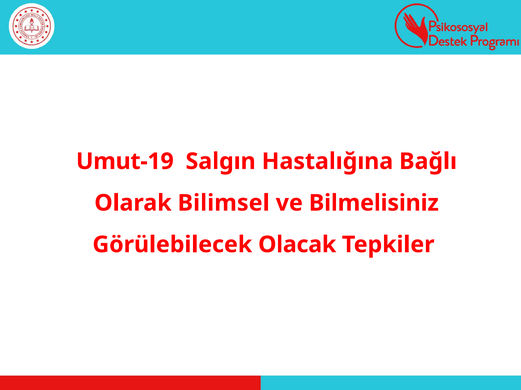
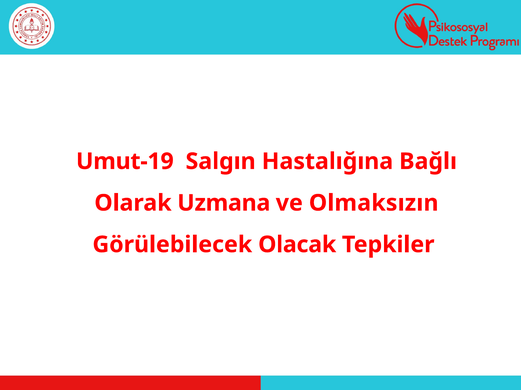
Bilimsel: Bilimsel -> Uzmana (224, 203)
Bilmelisiniz: Bilmelisiniz -> Olmaksızın (374, 203)
